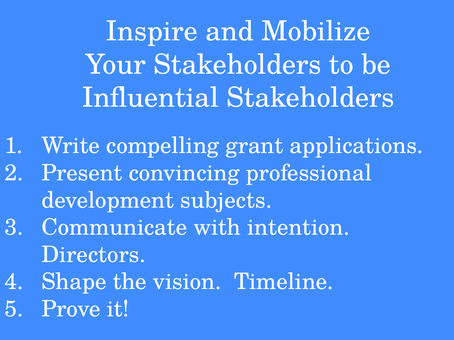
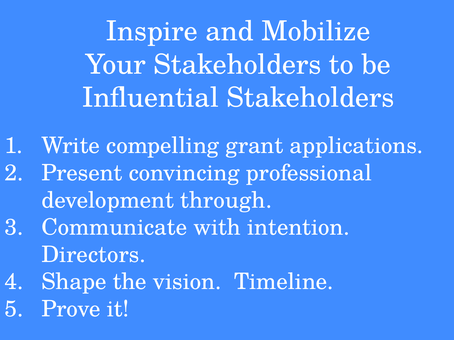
subjects: subjects -> through (226, 201)
